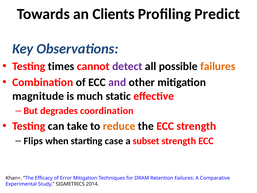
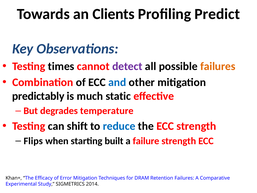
and colour: purple -> blue (117, 82)
magnitude: magnitude -> predictably (38, 96)
coordination: coordination -> temperature (107, 111)
take: take -> shift (77, 126)
reduce colour: orange -> blue (119, 126)
case: case -> built (114, 141)
subset: subset -> failure (146, 141)
